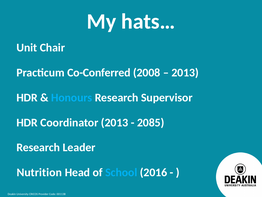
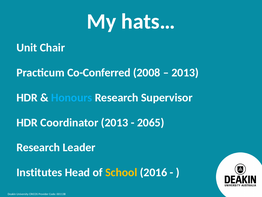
2085: 2085 -> 2065 (151, 122)
Nutrition: Nutrition -> Institutes (39, 172)
School colour: light blue -> yellow (121, 172)
